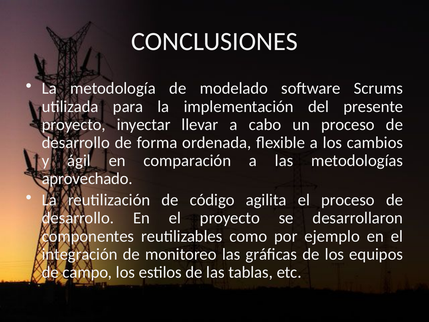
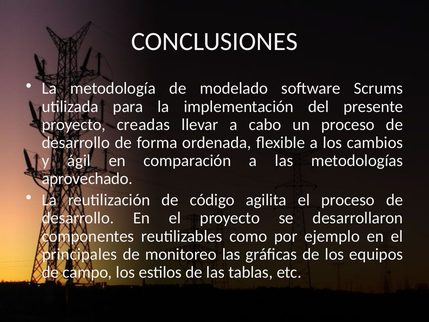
inyectar: inyectar -> creadas (143, 124)
integración: integración -> principales (80, 254)
